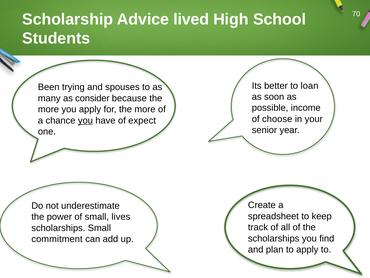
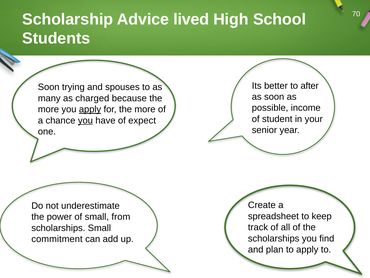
loan: loan -> after (310, 86)
Been: Been -> Soon (49, 87)
consider: consider -> charged (92, 98)
apply underline: none -> present (90, 109)
choose: choose -> student (277, 119)
lives: lives -> from (121, 216)
